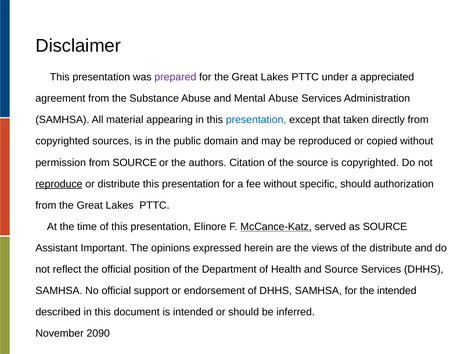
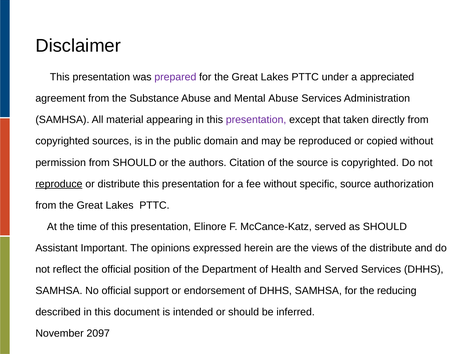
presentation colour: blue -> purple (256, 120)
from SOURCE: SOURCE -> SHOULD (135, 163)
specific should: should -> source (356, 184)
McCance-Katz underline: present -> none (276, 227)
as SOURCE: SOURCE -> SHOULD (385, 227)
and Source: Source -> Served (341, 269)
the intended: intended -> reducing (397, 291)
2090: 2090 -> 2097 (98, 334)
